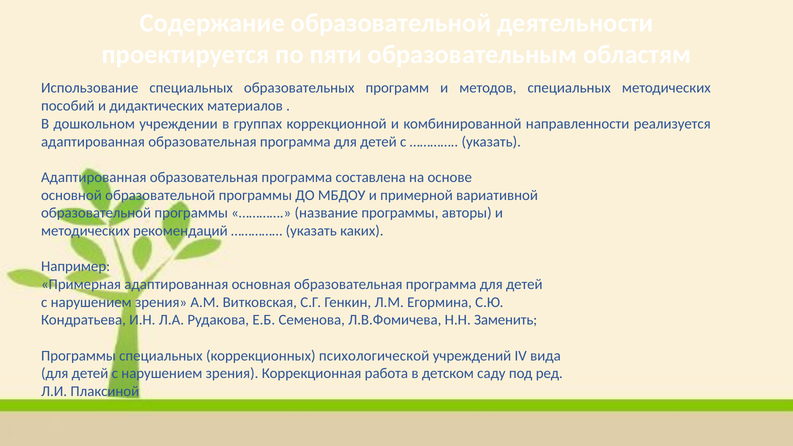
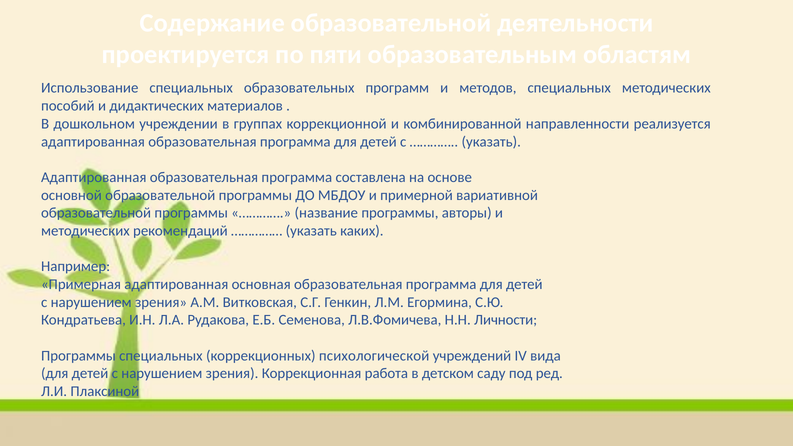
Заменить: Заменить -> Личности (506, 320)
